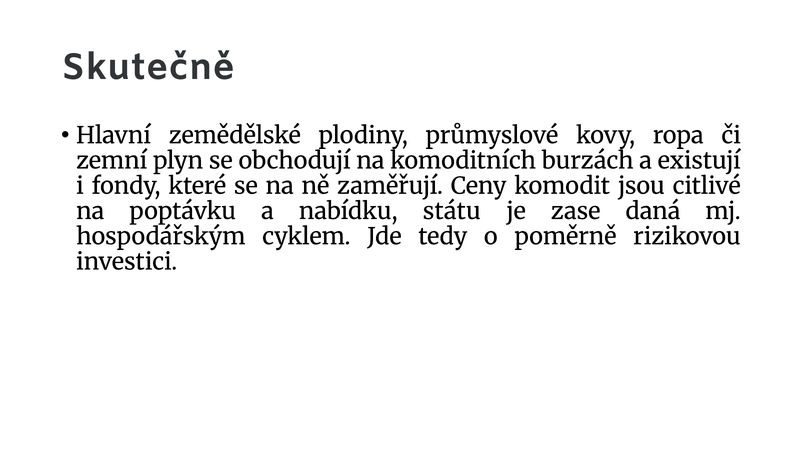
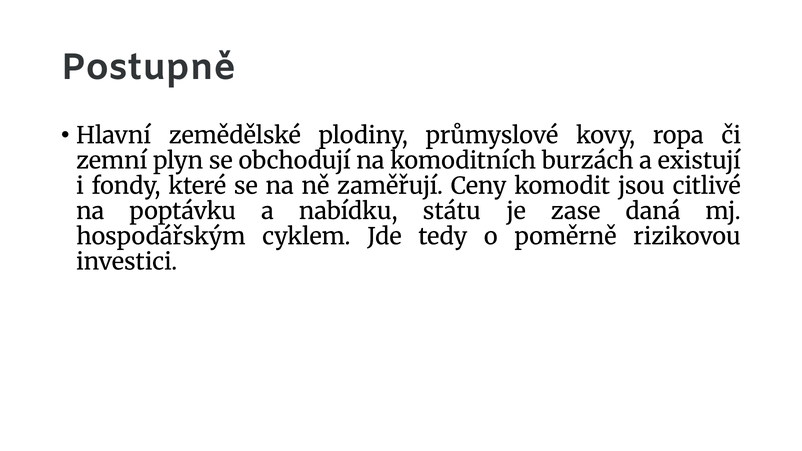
Skutečně: Skutečně -> Postupně (148, 67)
